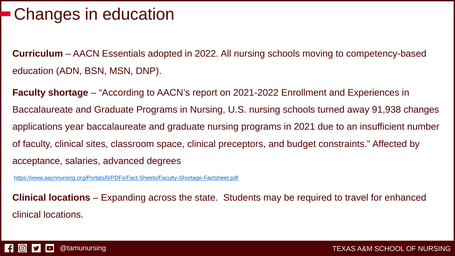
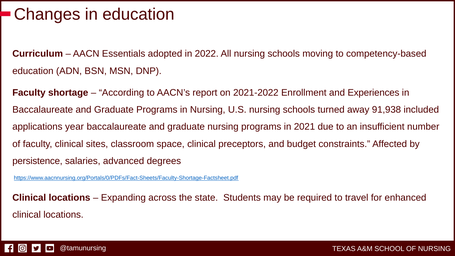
91,938 changes: changes -> included (421, 110)
acceptance: acceptance -> persistence (37, 161)
